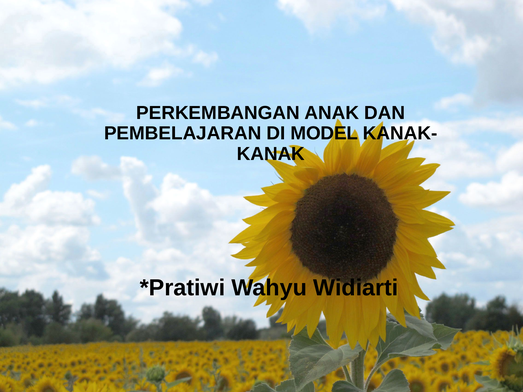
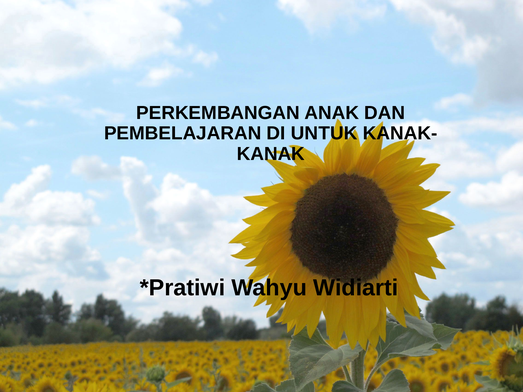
MODEL: MODEL -> UNTUK (324, 134)
